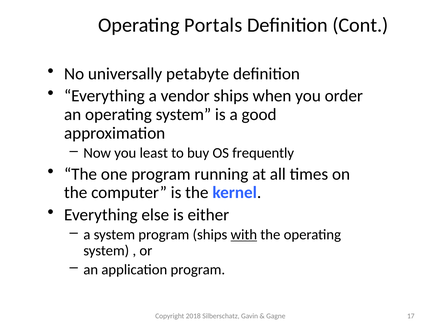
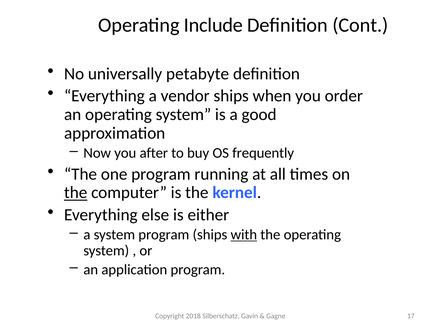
Portals: Portals -> Include (213, 25)
least: least -> after (154, 153)
the underline: none -> present (76, 193)
